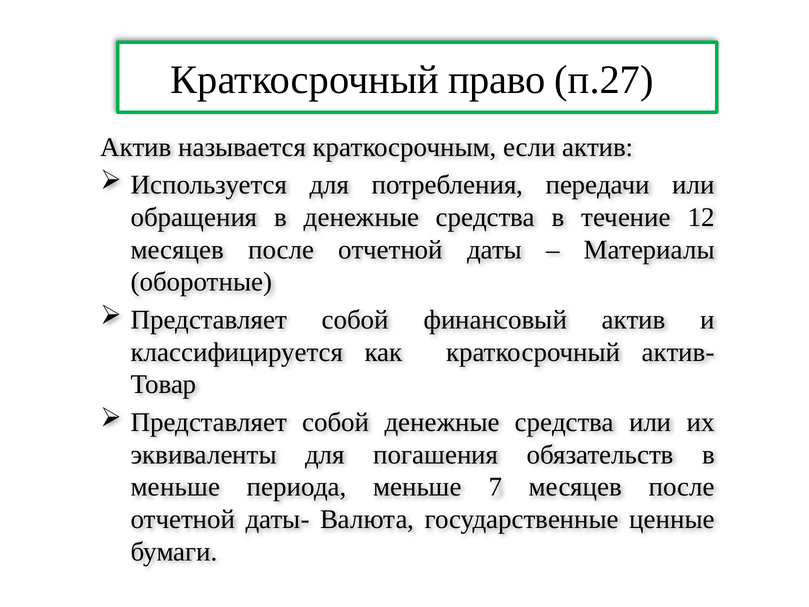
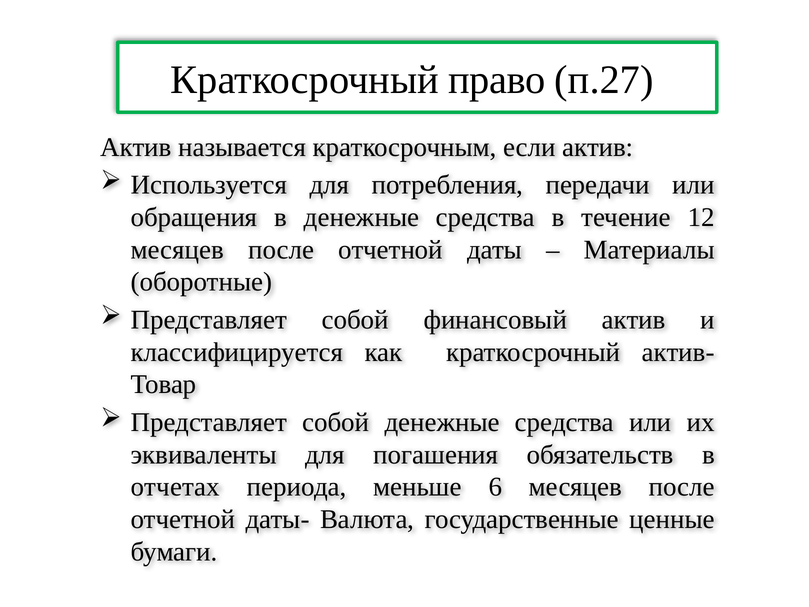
меньше: меньше -> отчетах (175, 487)
7: 7 -> 6 (495, 487)
